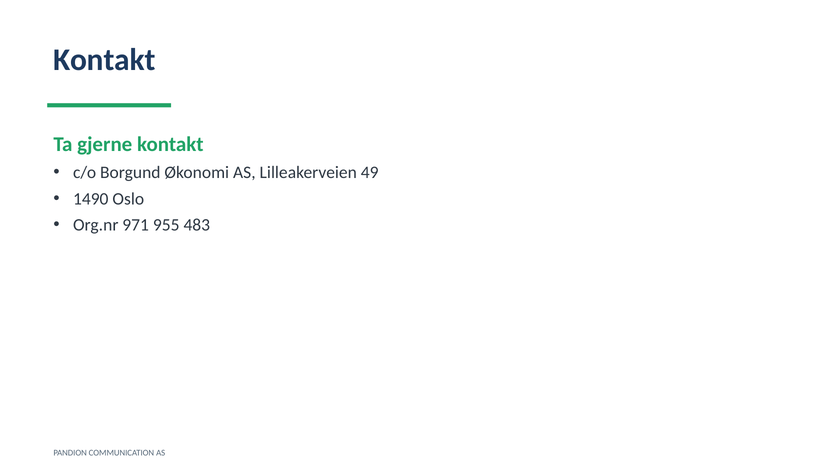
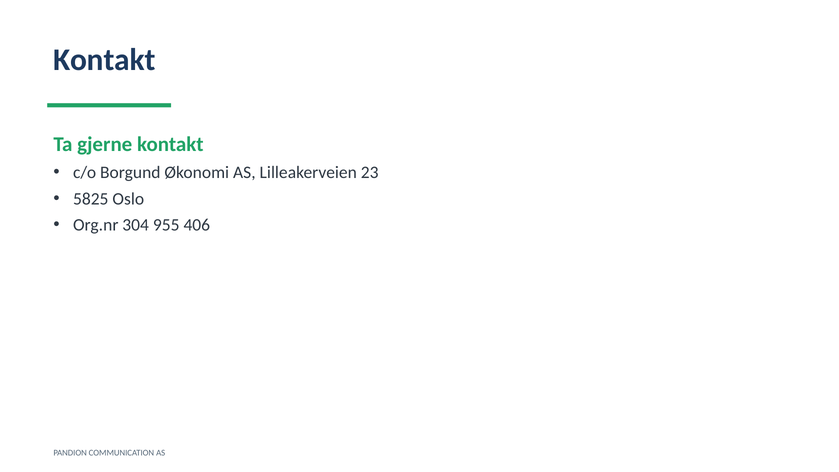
49: 49 -> 23 (370, 173)
1490: 1490 -> 5825 (91, 199)
971: 971 -> 304 (136, 225)
483: 483 -> 406 (197, 225)
